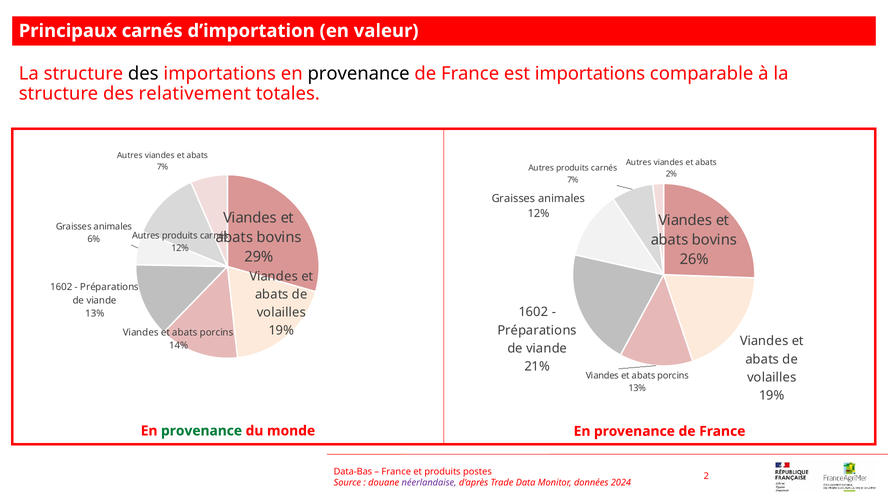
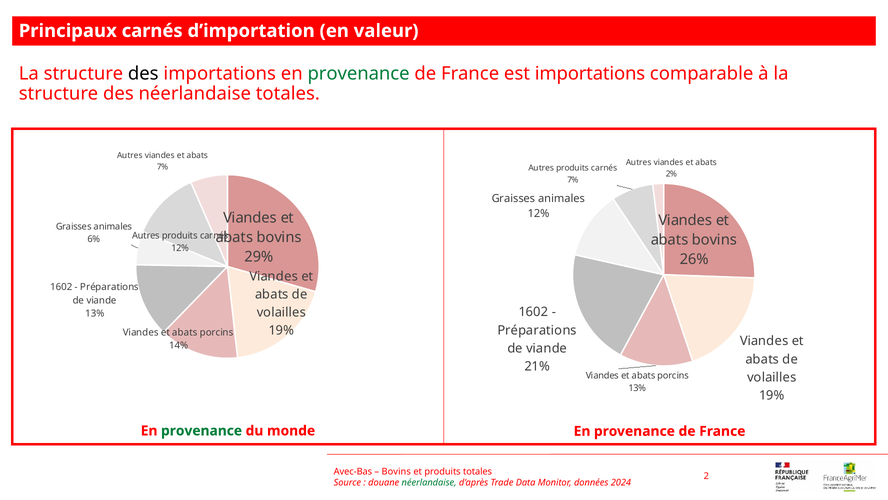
provenance colour: black -> green (359, 73)
des relativement: relativement -> néerlandaise (195, 93)
Data-Bas: Data-Bas -> Avec-Bas (353, 471)
France: France -> Bovins (396, 471)
produits postes: postes -> totales (478, 471)
néerlandaise colour: purple -> green (429, 482)
